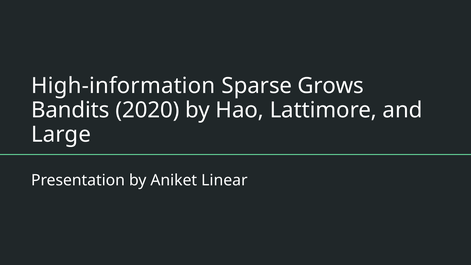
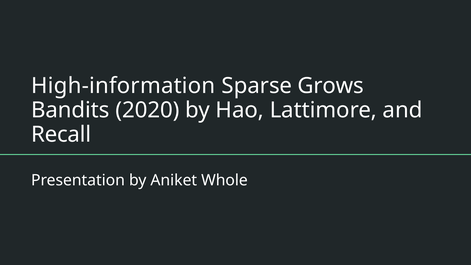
Large: Large -> Recall (61, 134)
Linear: Linear -> Whole (224, 180)
